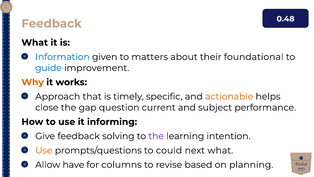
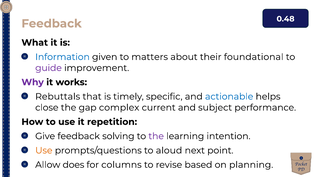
guide colour: blue -> purple (49, 68)
Why colour: orange -> purple (33, 82)
Approach: Approach -> Rebuttals (58, 96)
actionable colour: orange -> blue (229, 96)
question: question -> complex (119, 107)
informing: informing -> repetition (112, 122)
could: could -> aloud (169, 150)
next what: what -> point (220, 150)
have: have -> does (73, 164)
